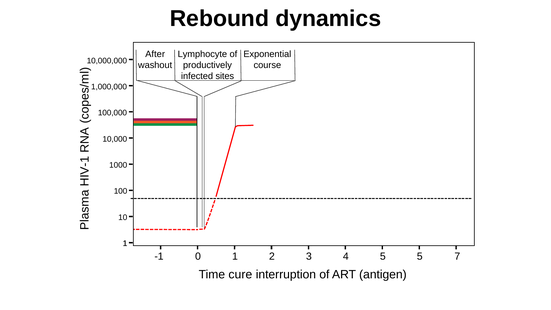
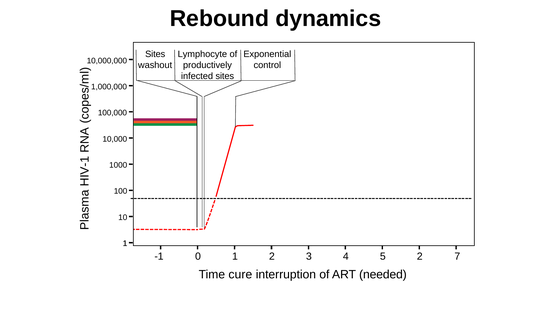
After: After -> Sites (155, 54)
course: course -> control (267, 65)
5 5: 5 -> 2 (420, 256)
antigen: antigen -> needed (383, 274)
